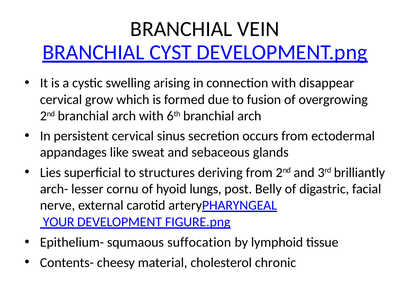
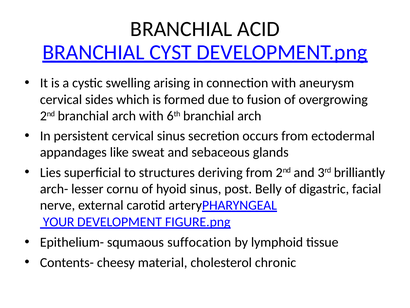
VEIN: VEIN -> ACID (258, 29)
disappear: disappear -> aneurysm (327, 83)
grow: grow -> sides (99, 99)
hyoid lungs: lungs -> sinus (205, 189)
